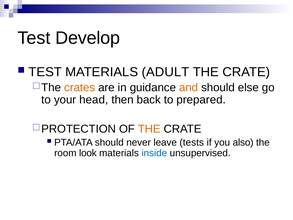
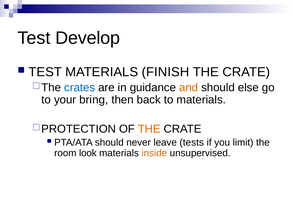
ADULT: ADULT -> FINISH (166, 72)
crates colour: orange -> blue (80, 87)
head: head -> bring (94, 100)
to prepared: prepared -> materials (201, 100)
also: also -> limit (243, 142)
inside colour: blue -> orange (154, 153)
